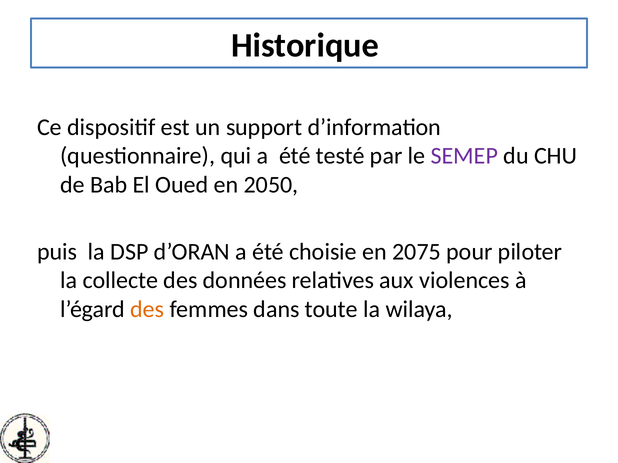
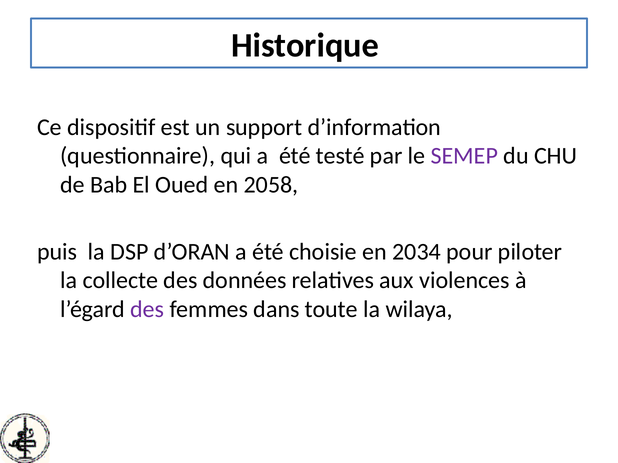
2050: 2050 -> 2058 (271, 185)
2075: 2075 -> 2034 (417, 252)
des colour: orange -> purple (147, 310)
